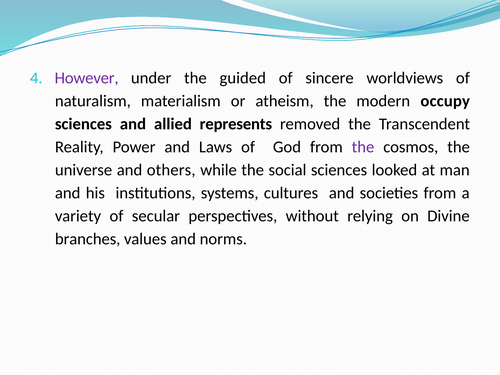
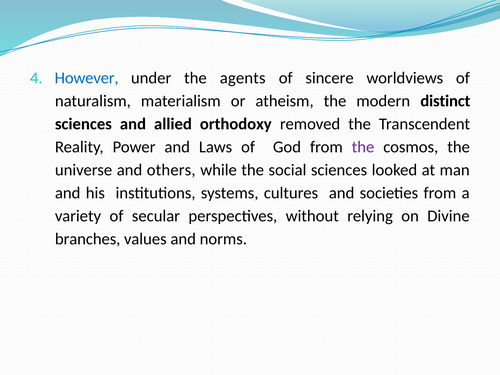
However colour: purple -> blue (87, 78)
guided: guided -> agents (243, 78)
occupy: occupy -> distinct (445, 101)
represents: represents -> orthodoxy (236, 124)
